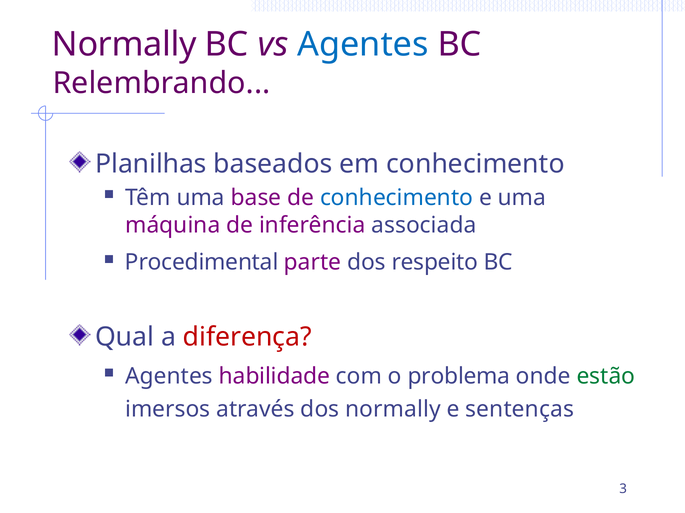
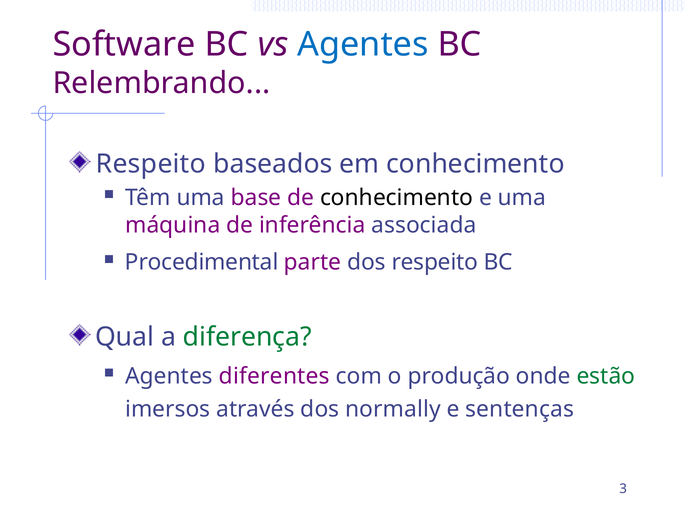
Normally: Normally -> Software (124, 45)
Planilhas: Planilhas -> Respeito (151, 164)
conhecimento colour: blue -> black (397, 198)
diferença colour: red -> green (247, 337)
habilidade: habilidade -> diferentes (274, 377)
problema: problema -> produção (459, 377)
